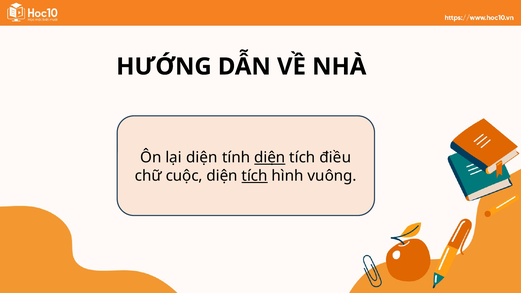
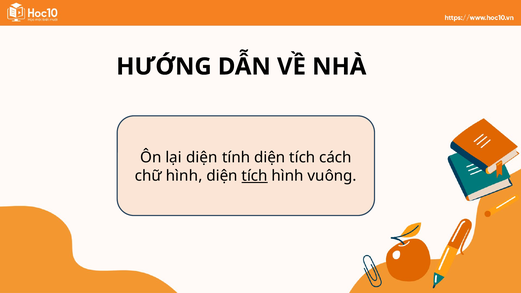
diện underline: present -> none (270, 158)
điều: điều -> cách (335, 158)
chữ cuộc: cuộc -> hình (184, 176)
